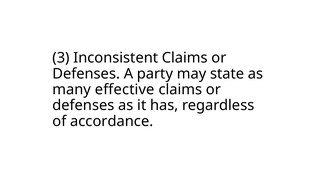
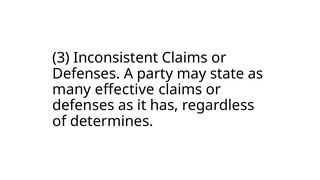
accordance: accordance -> determines (112, 121)
